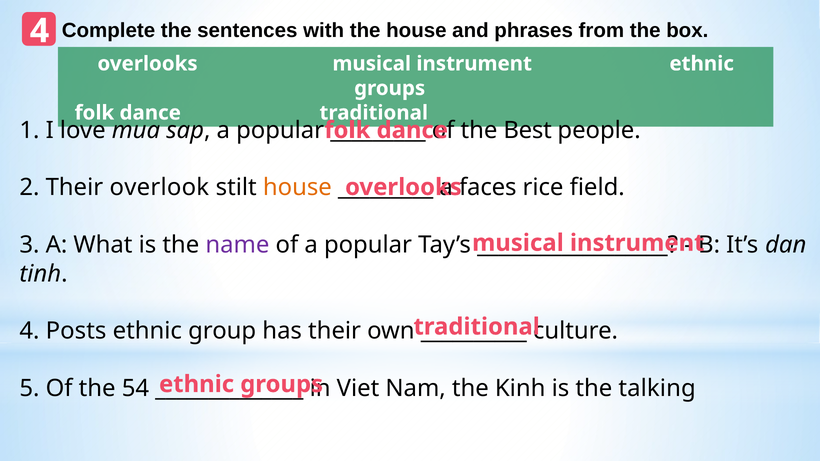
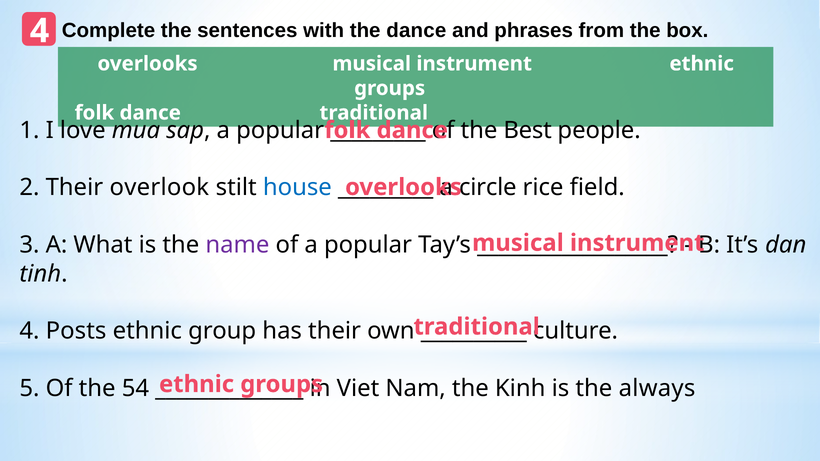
the house: house -> dance (416, 31)
house colour: orange -> blue (297, 188)
faces: faces -> circle (488, 188)
talking: talking -> always (657, 389)
